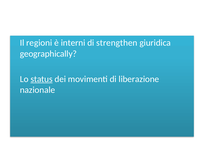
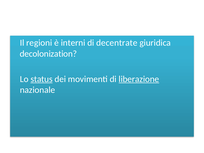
strengthen: strengthen -> decentrate (117, 43)
geographically: geographically -> decolonization (48, 54)
liberazione underline: none -> present (139, 79)
